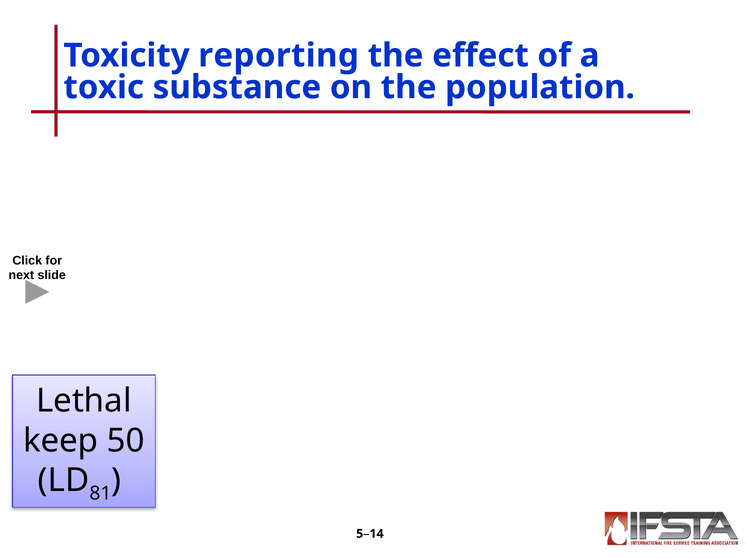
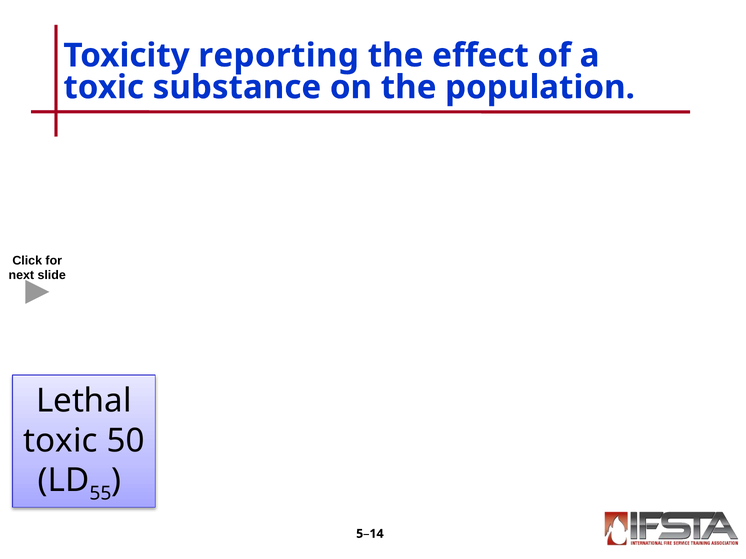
keep: keep -> toxic (60, 441)
81: 81 -> 55 (100, 494)
